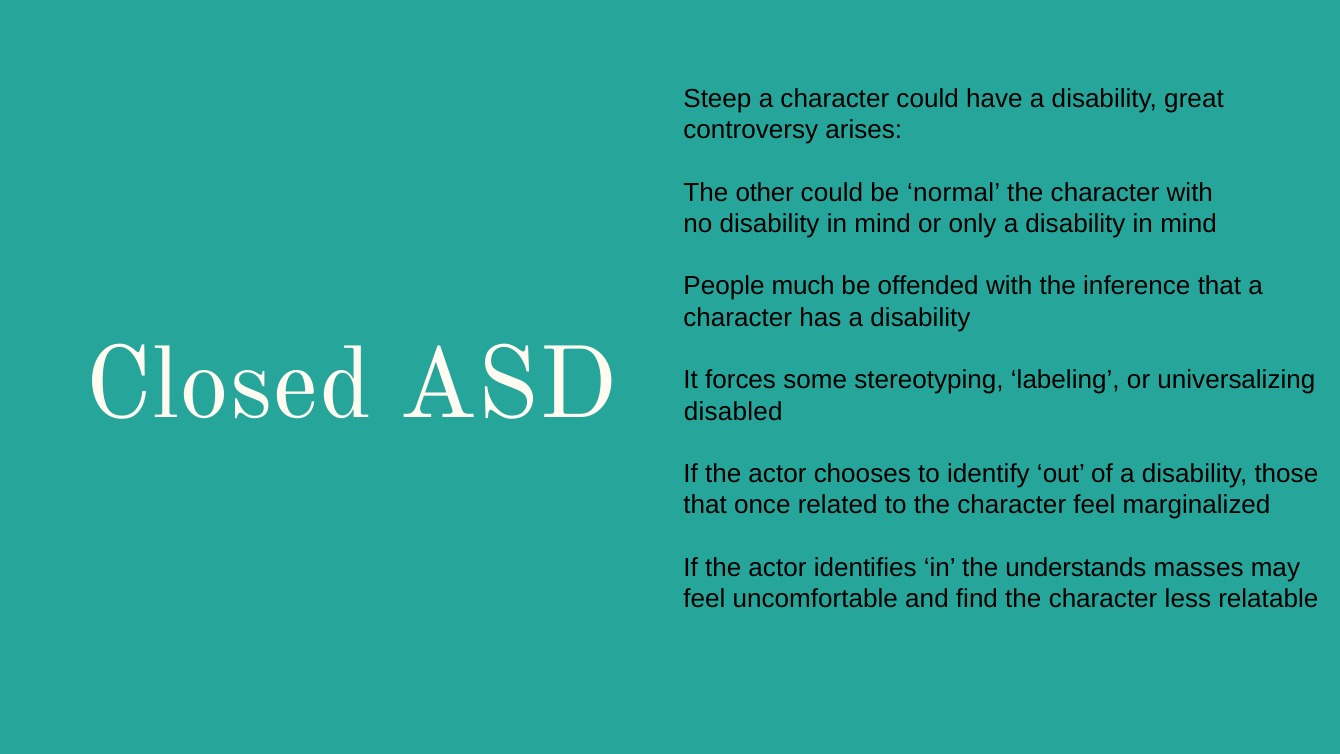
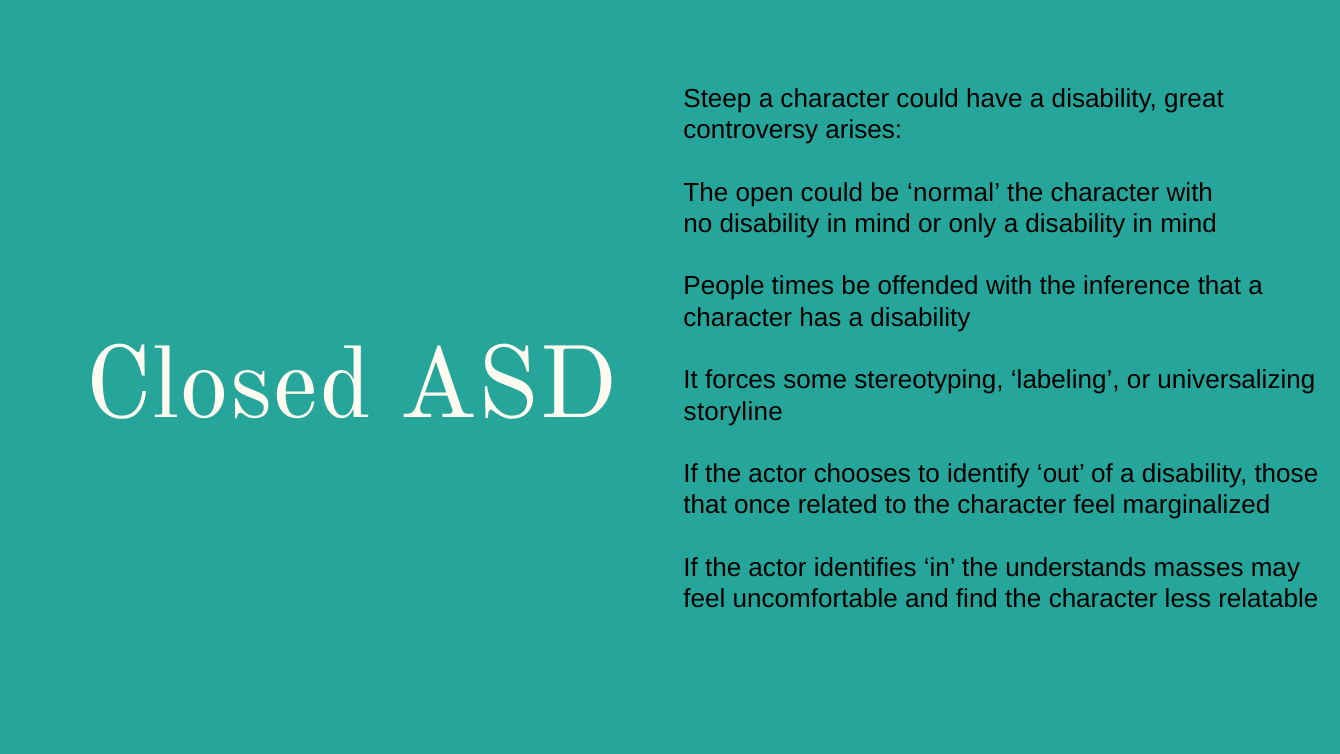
other: other -> open (765, 192)
much: much -> times (803, 286)
disabled: disabled -> storyline (733, 411)
